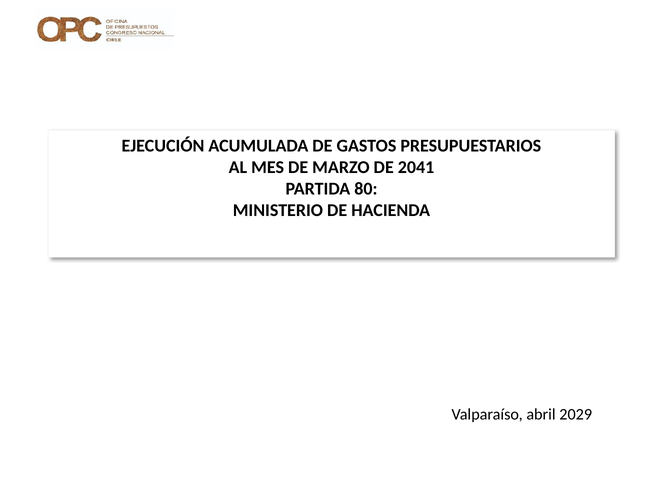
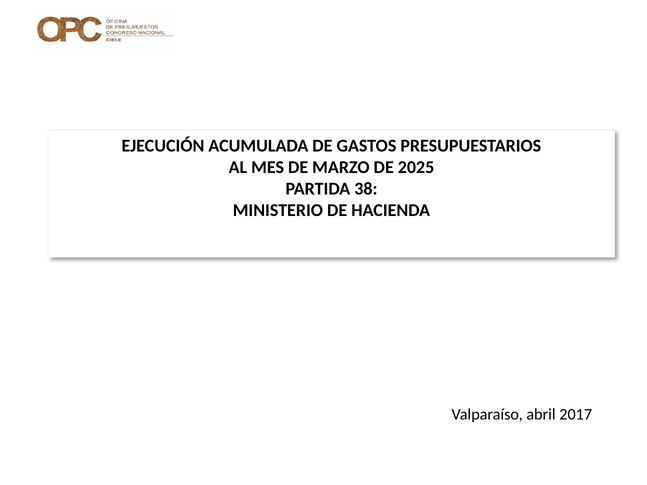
2041: 2041 -> 2025 (416, 167)
80: 80 -> 38 (366, 189)
2029: 2029 -> 2017 (576, 415)
